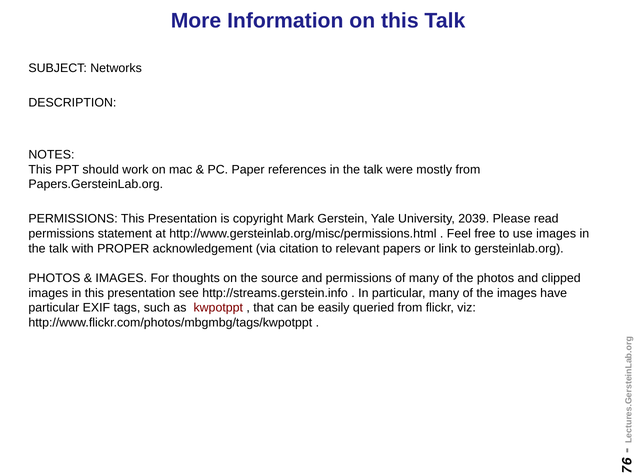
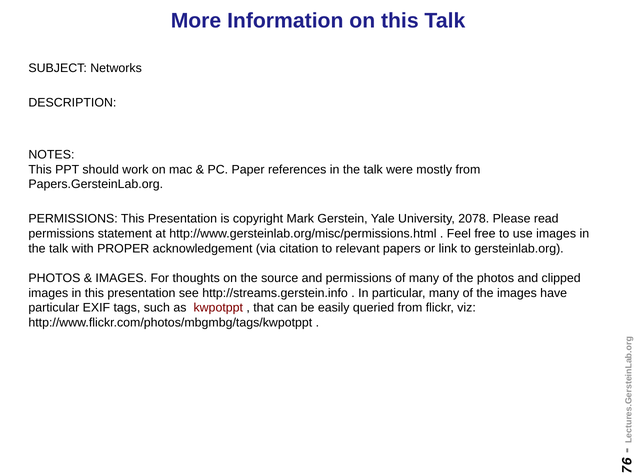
2039: 2039 -> 2078 (474, 219)
